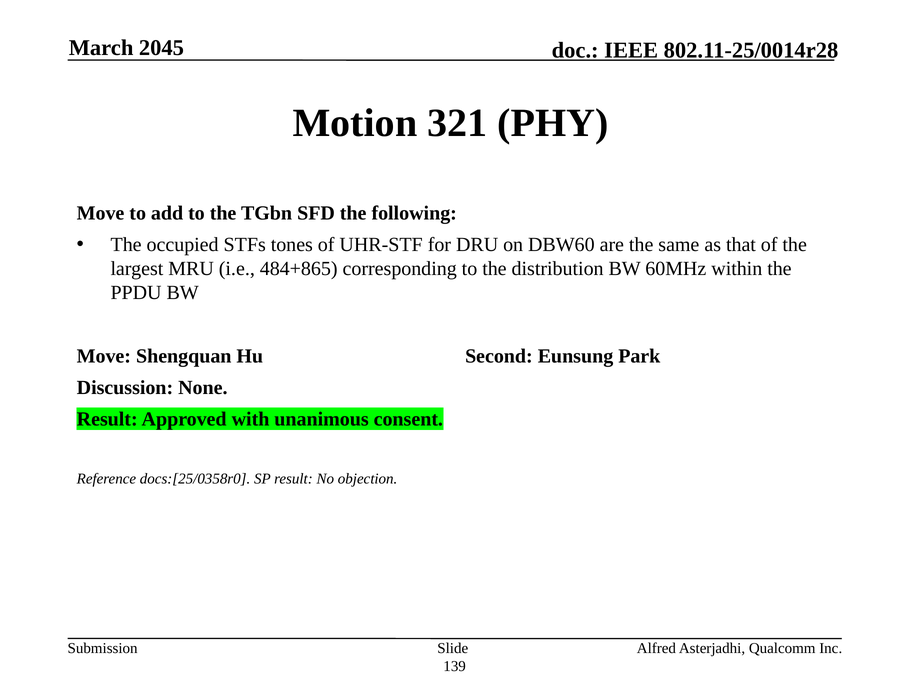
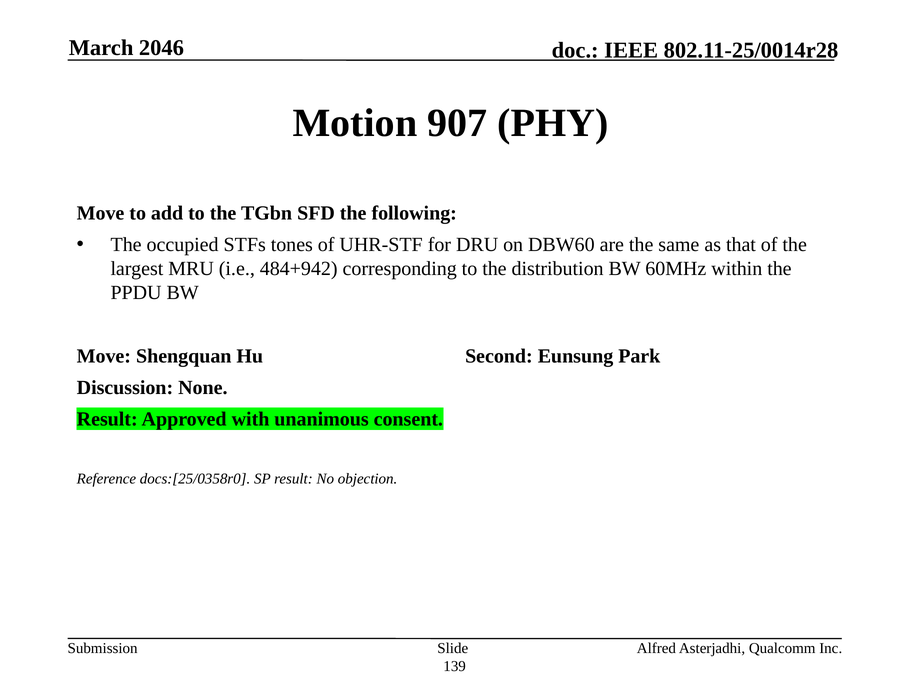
2045: 2045 -> 2046 (161, 48)
321: 321 -> 907 (457, 123)
484+865: 484+865 -> 484+942 (299, 269)
